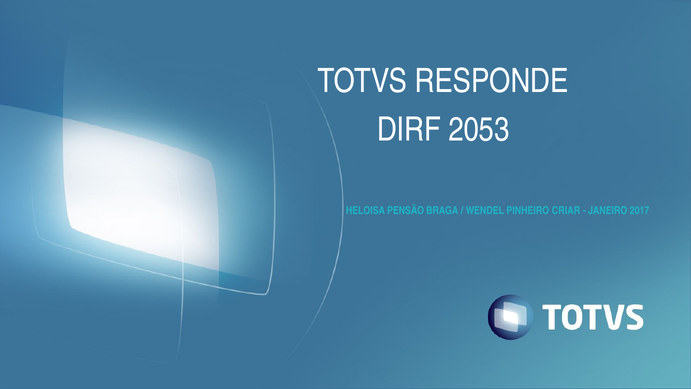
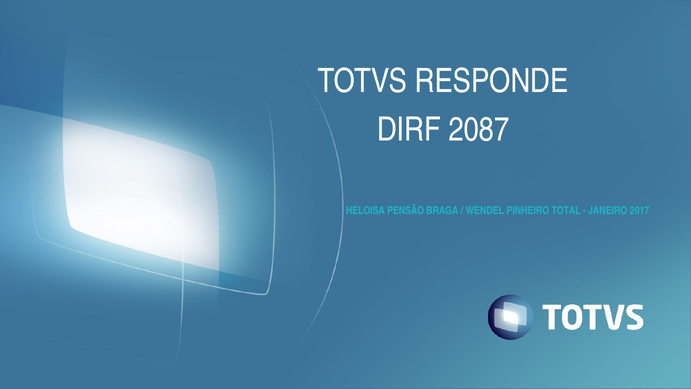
2053: 2053 -> 2087 (479, 130)
CRIAR: CRIAR -> TOTAL (566, 211)
